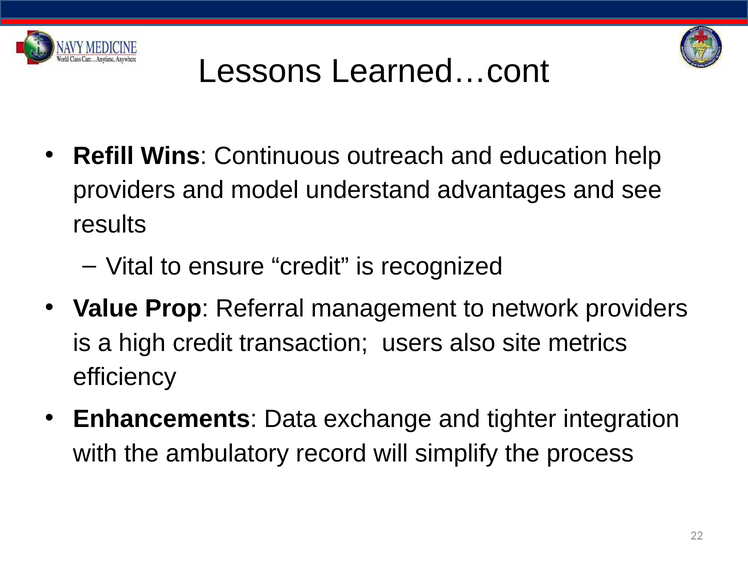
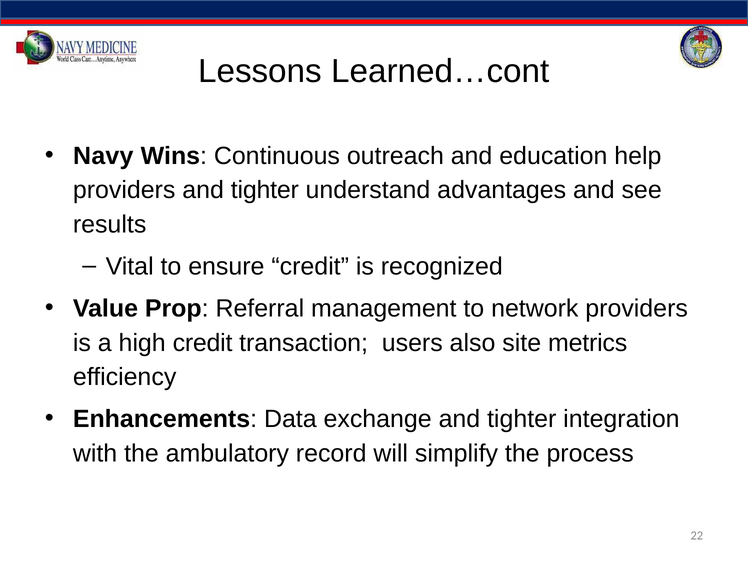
Refill: Refill -> Navy (103, 156)
providers and model: model -> tighter (265, 190)
